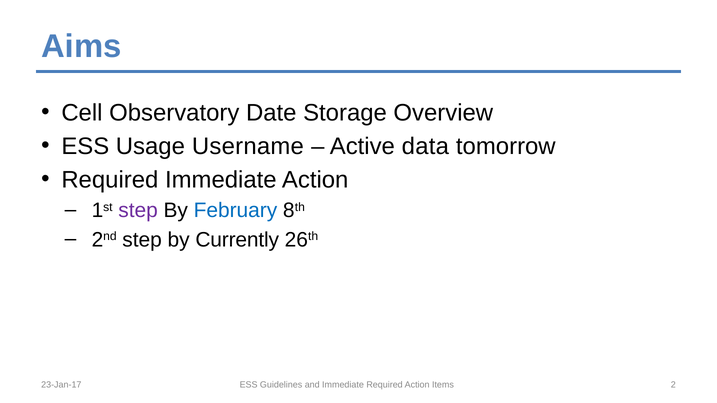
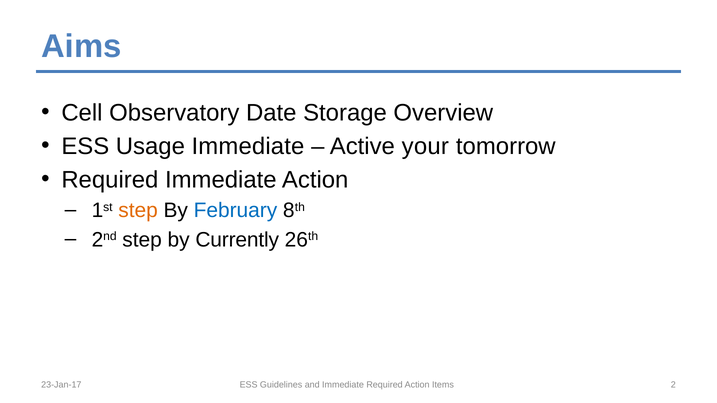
Usage Username: Username -> Immediate (248, 146)
data: data -> your (425, 146)
step colour: purple -> orange (138, 211)
